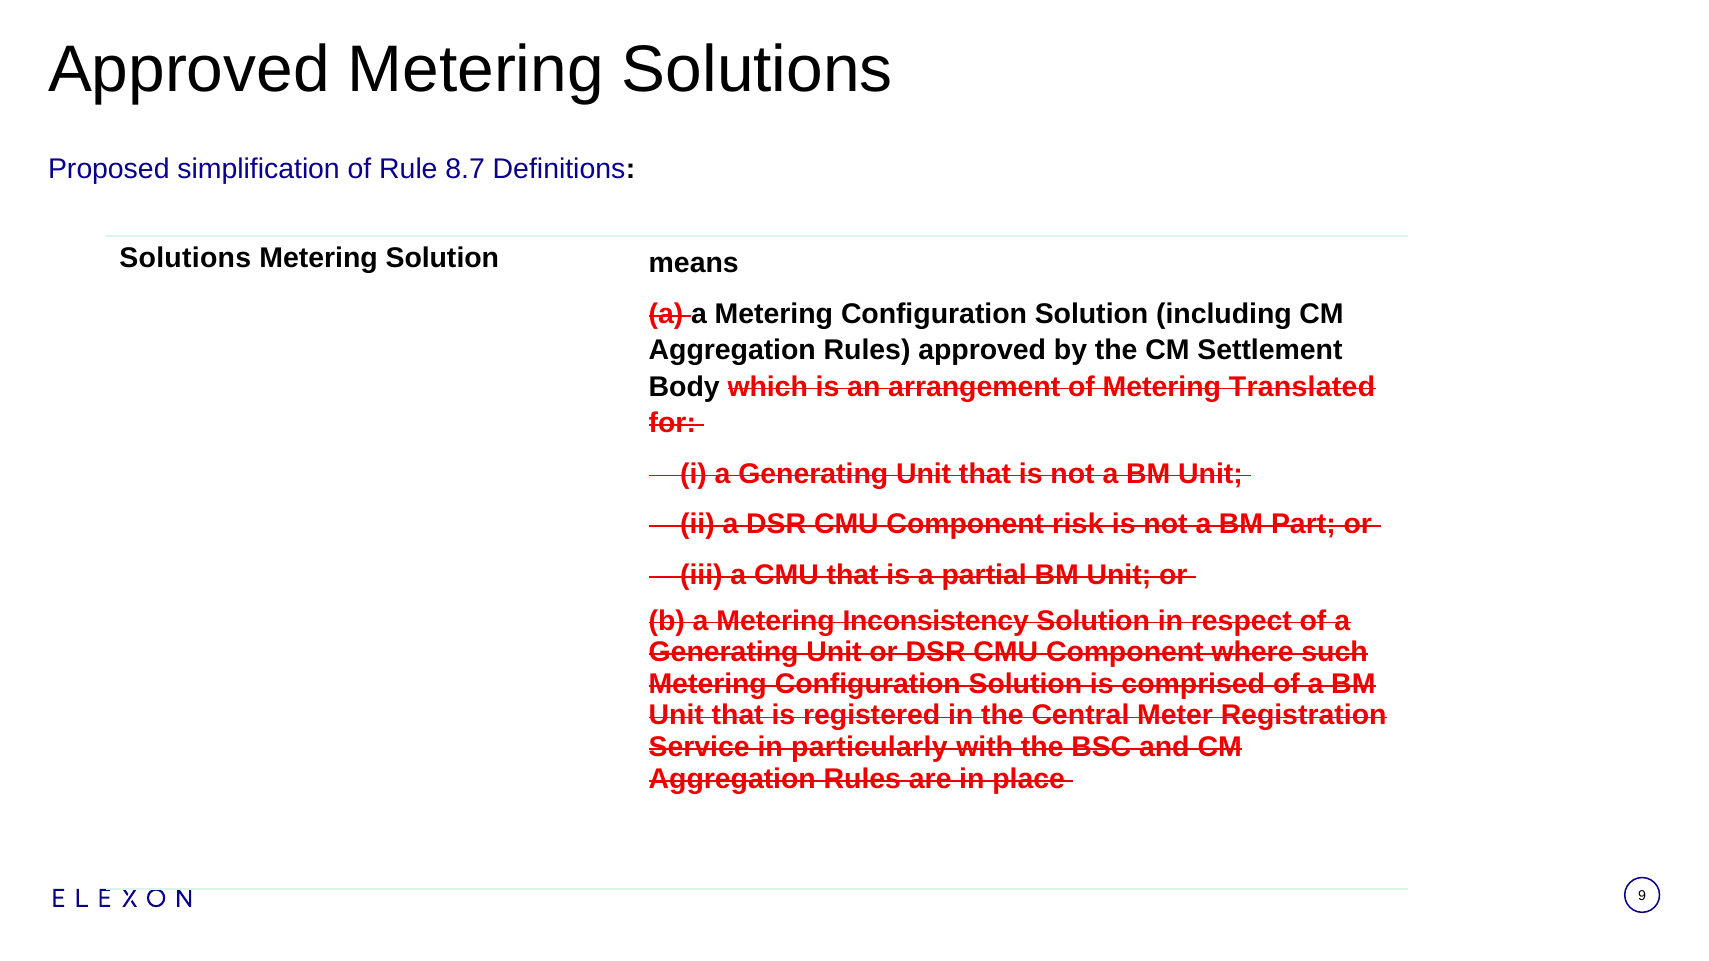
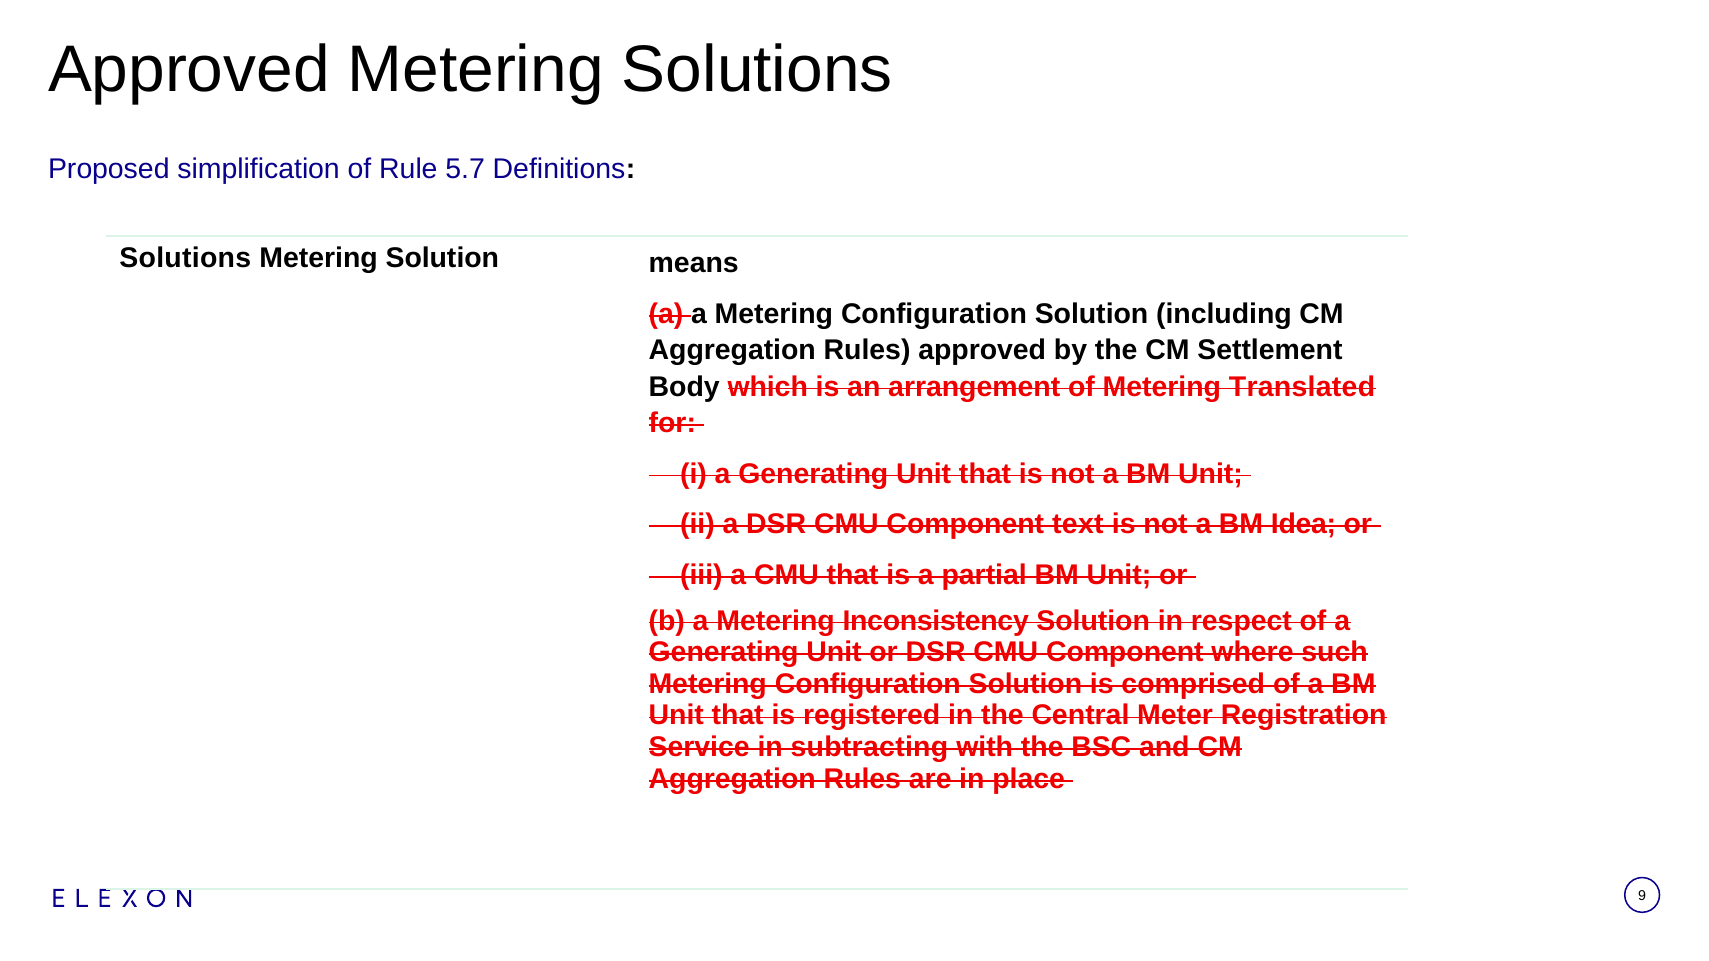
8.7: 8.7 -> 5.7 (465, 169)
risk: risk -> text (1078, 524)
Part: Part -> Idea (1304, 524)
particularly: particularly -> subtracting (869, 747)
